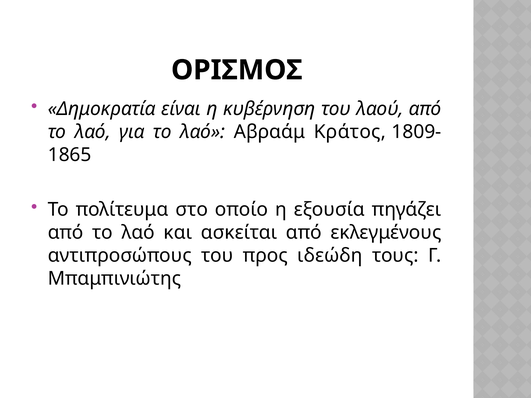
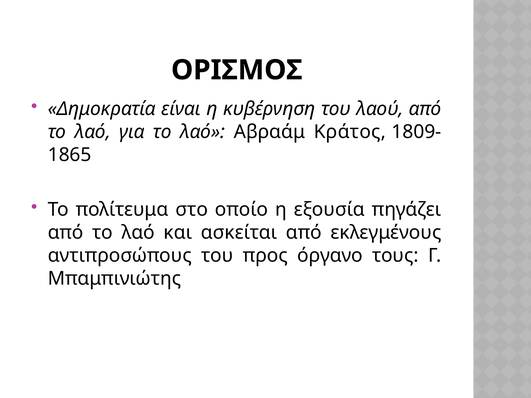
ιδεώδη: ιδεώδη -> όργανο (330, 256)
